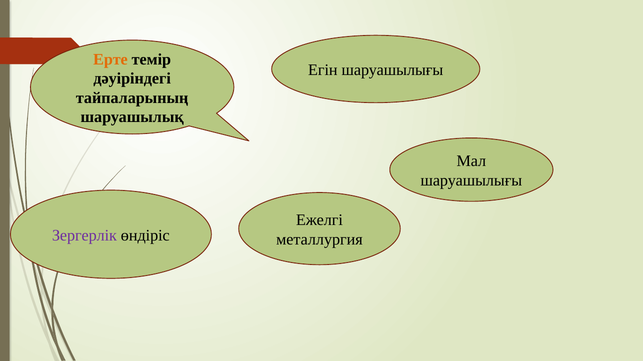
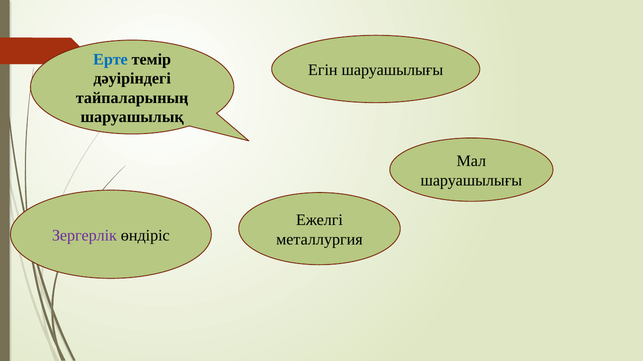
Ерте colour: orange -> blue (110, 59)
